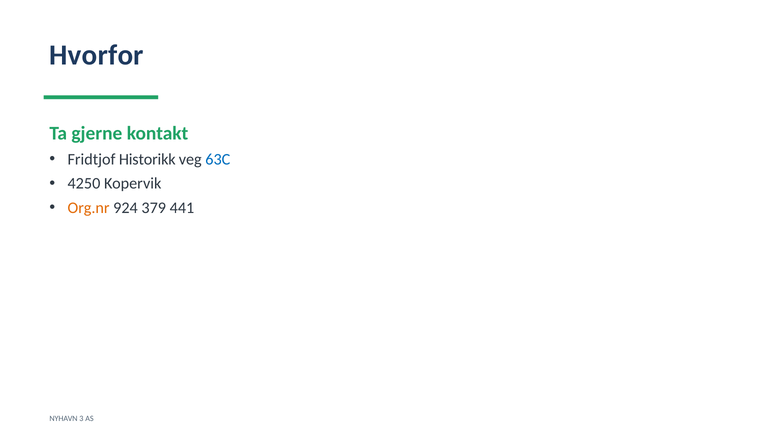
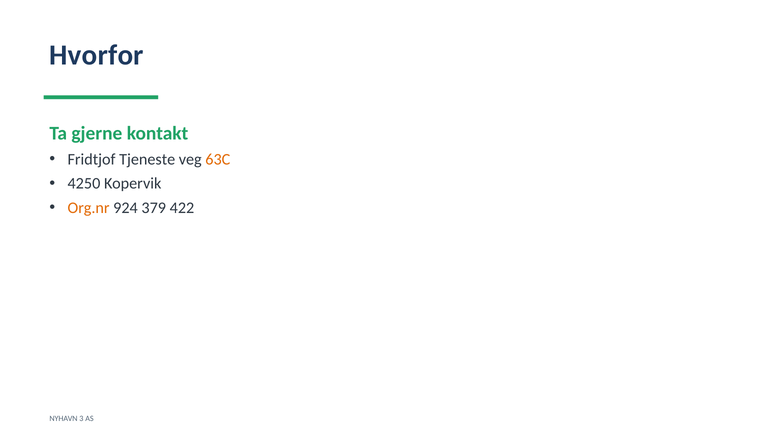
Historikk: Historikk -> Tjeneste (147, 160)
63C colour: blue -> orange (218, 160)
441: 441 -> 422 (182, 208)
